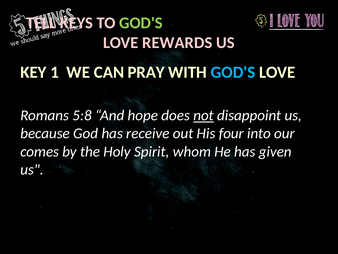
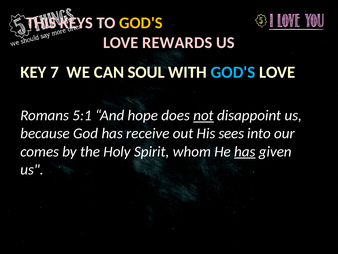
TELL: TELL -> THIS (41, 23)
GOD'S colour: light green -> yellow (141, 23)
1: 1 -> 7 (55, 72)
PRAY: PRAY -> SOUL (146, 72)
5:8: 5:8 -> 5:1 (82, 115)
four: four -> sees (231, 133)
has underline: none -> present (245, 151)
